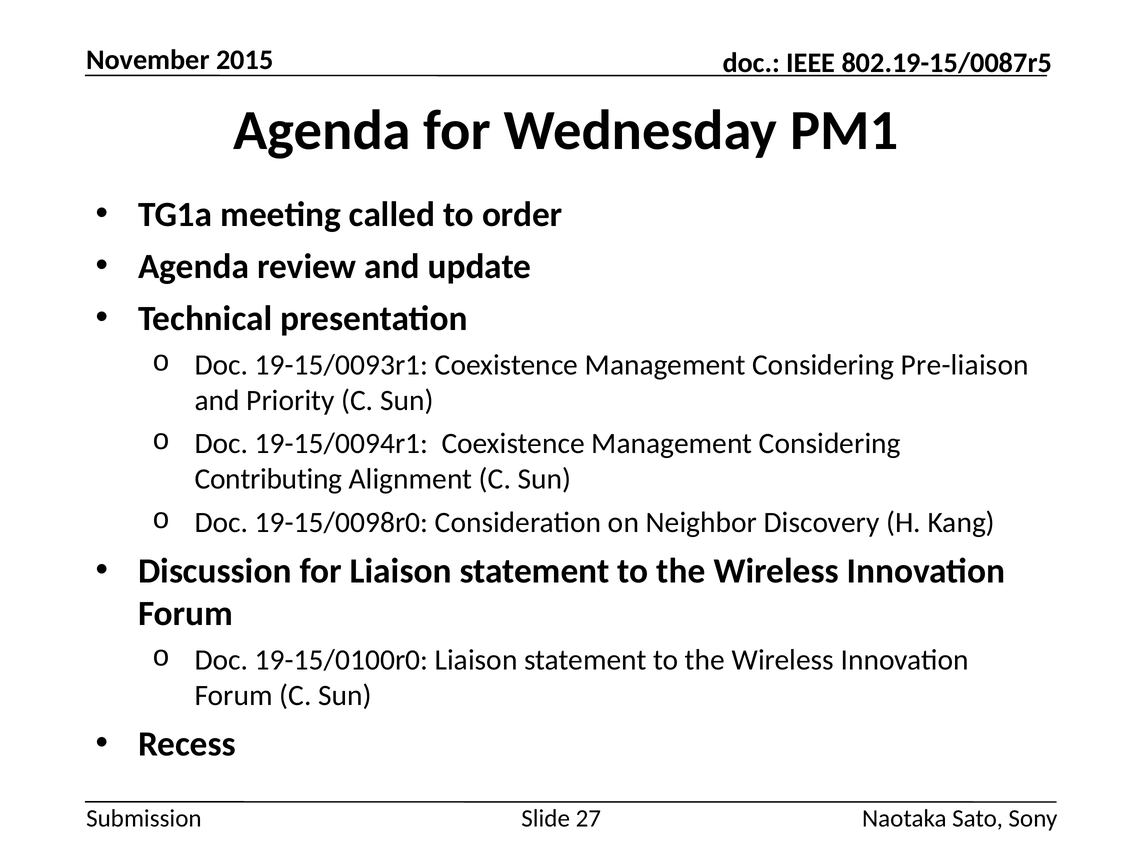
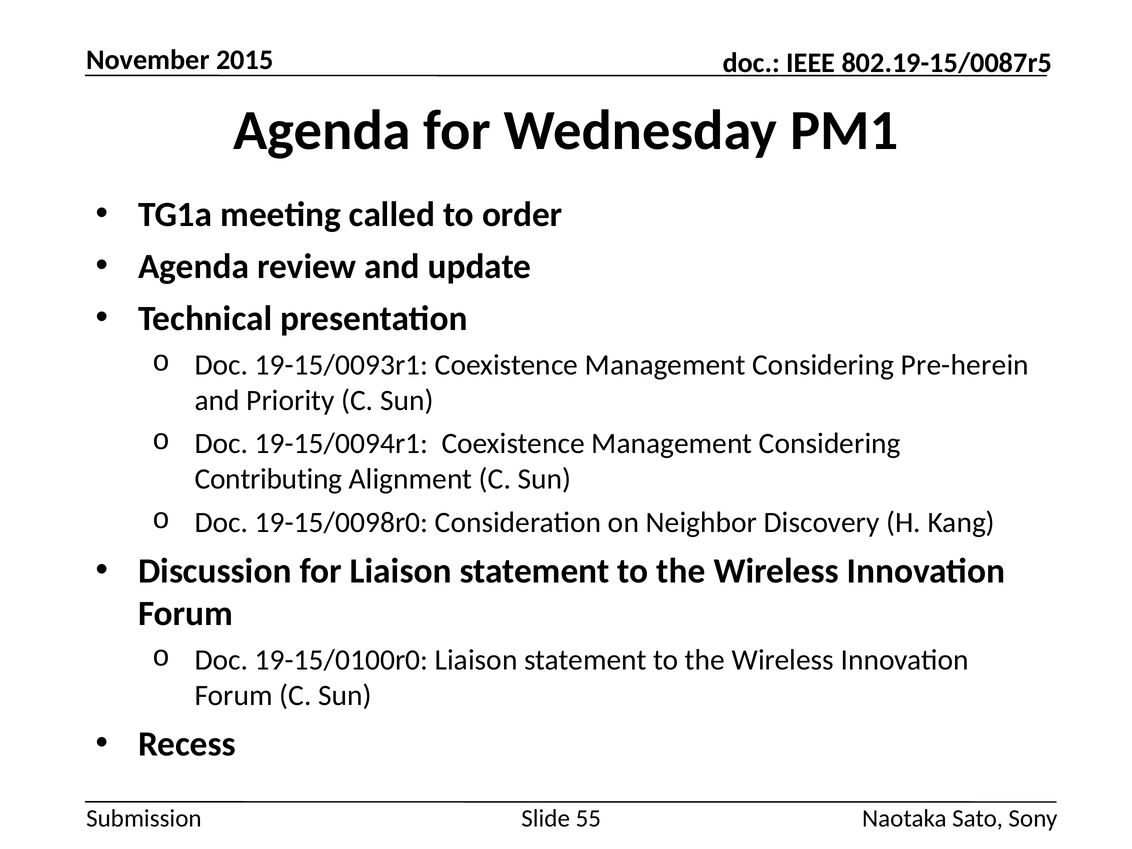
Pre-liaison: Pre-liaison -> Pre-herein (965, 365)
27: 27 -> 55 (588, 818)
